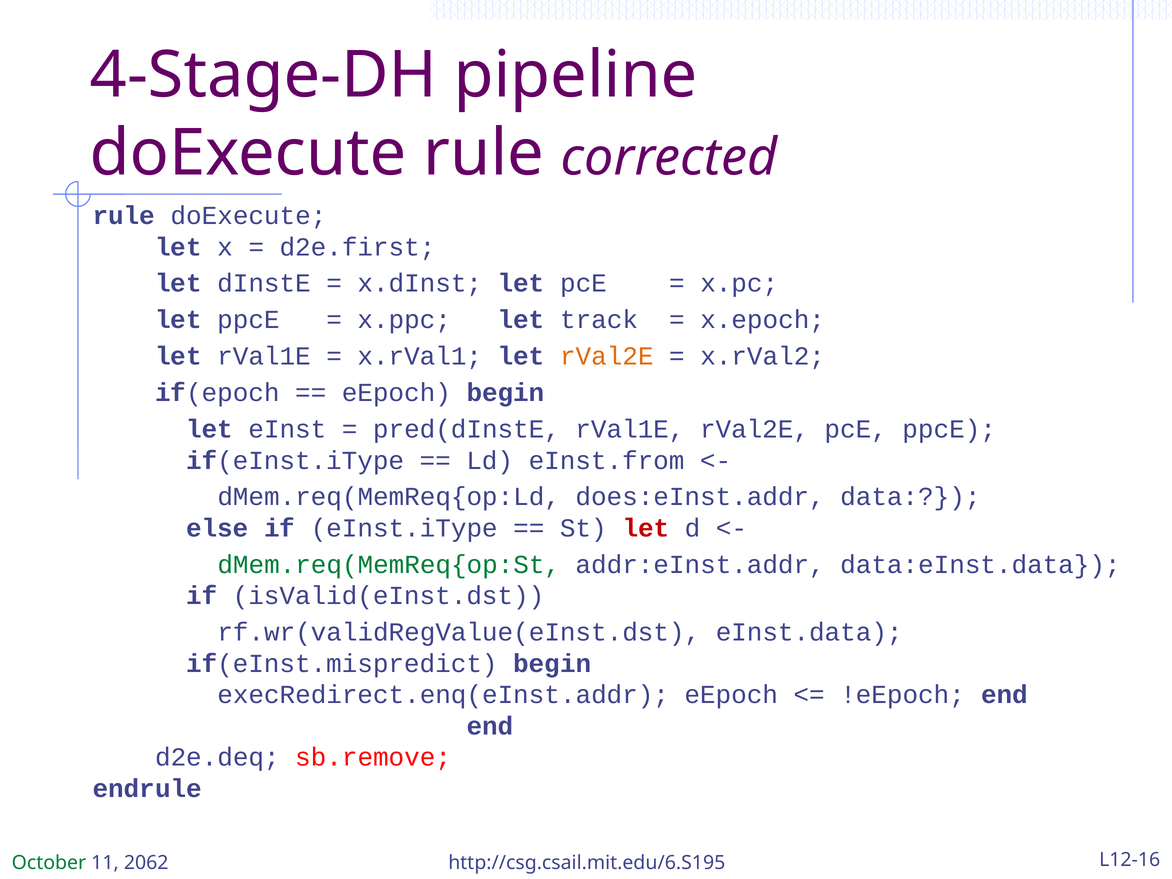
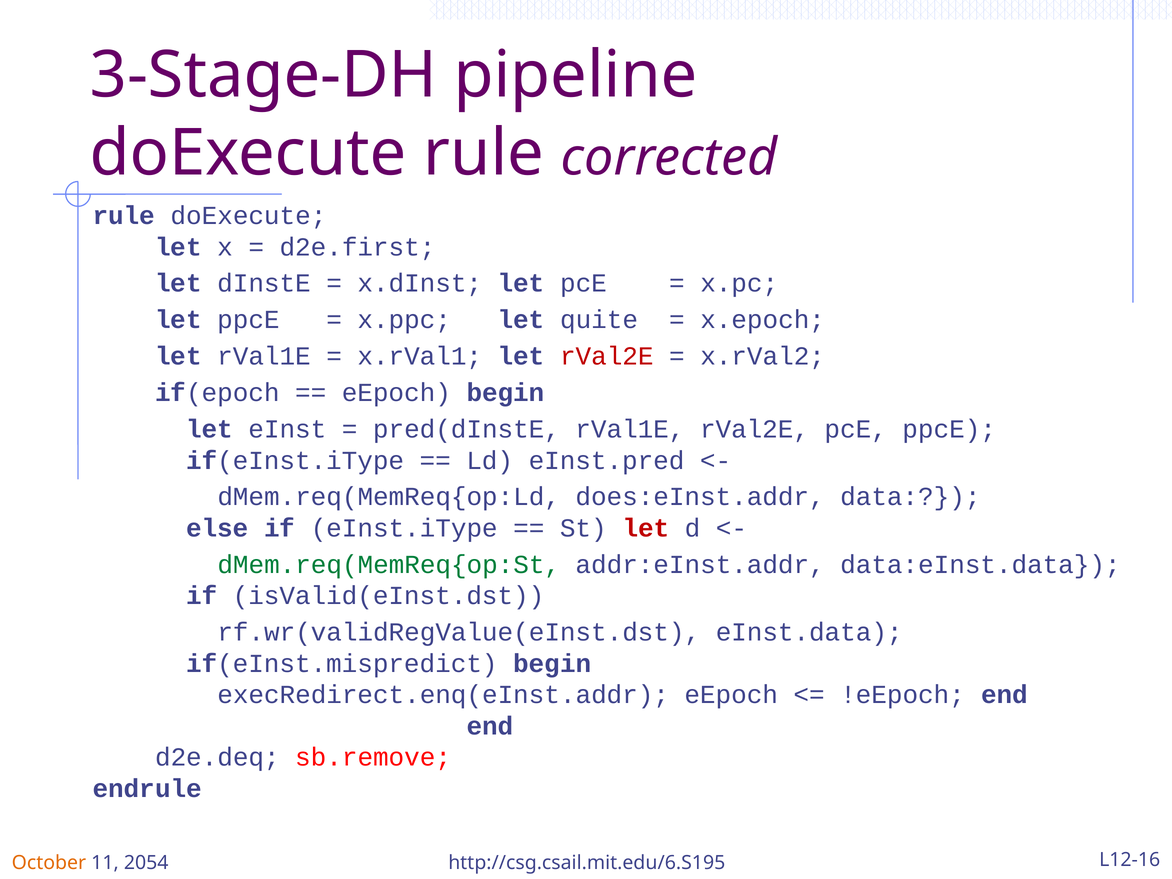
4-Stage-DH: 4-Stage-DH -> 3-Stage-DH (263, 75)
track: track -> quite (599, 320)
rVal2E colour: orange -> red (607, 356)
eInst.from: eInst.from -> eInst.pred (607, 460)
October colour: green -> orange (49, 863)
2062: 2062 -> 2054 (146, 863)
